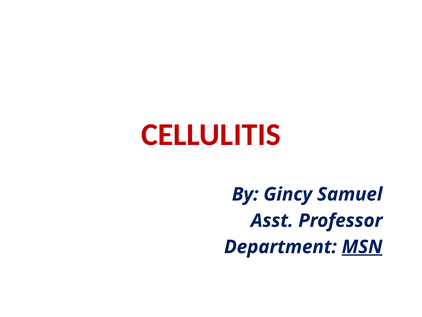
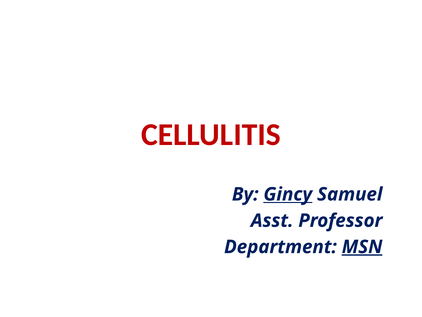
Gincy underline: none -> present (288, 194)
